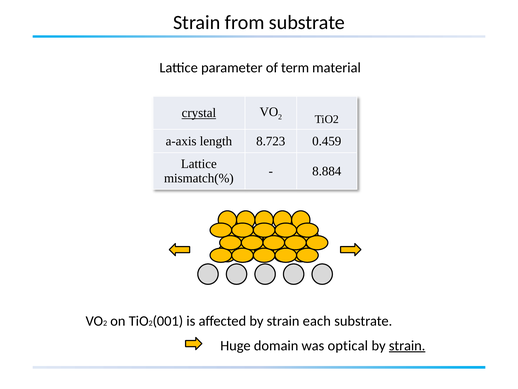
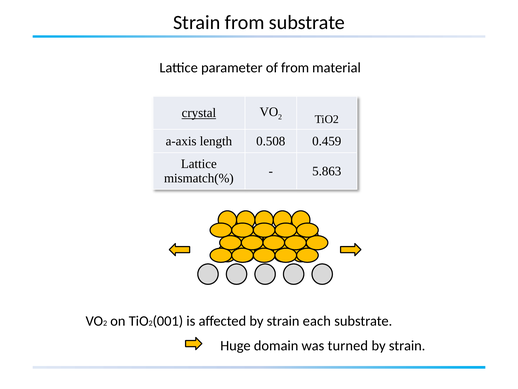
of term: term -> from (295, 68)
8.723: 8.723 -> 0.508 (271, 141)
8.884: 8.884 -> 5.863 (327, 171)
optical: optical -> turned (348, 345)
strain underline: present -> none (407, 345)
